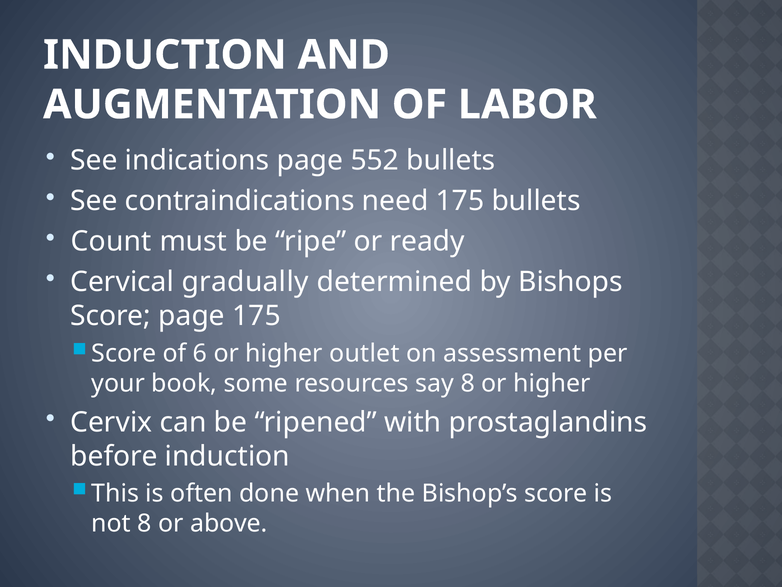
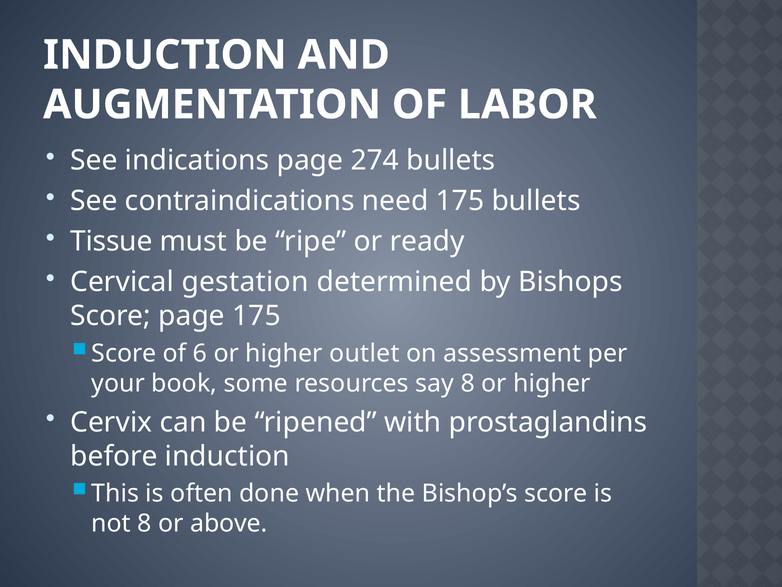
552: 552 -> 274 (375, 160)
Count: Count -> Tissue (111, 241)
gradually: gradually -> gestation (245, 282)
